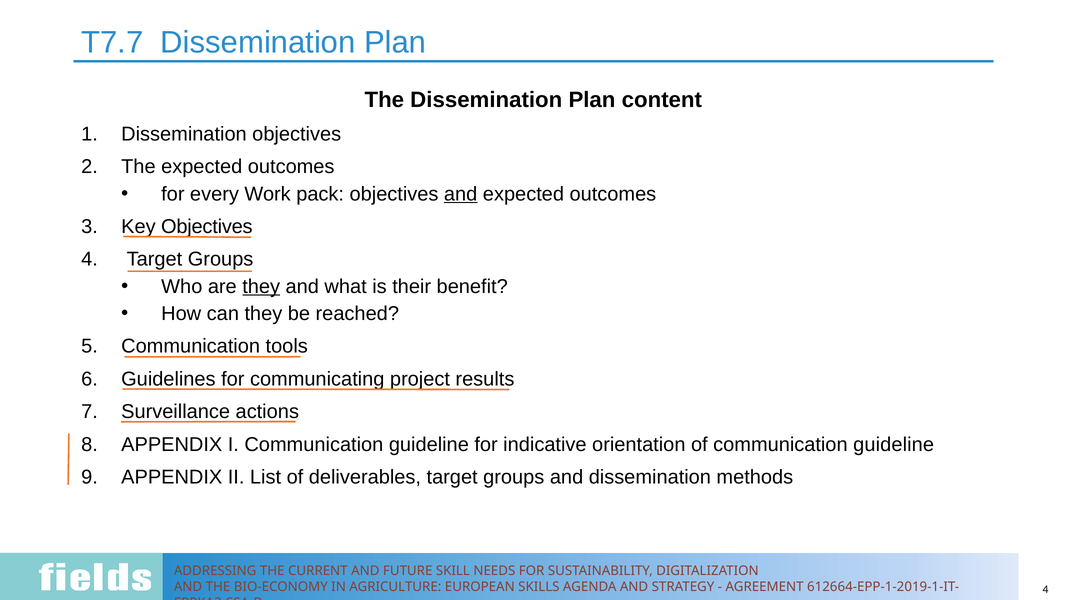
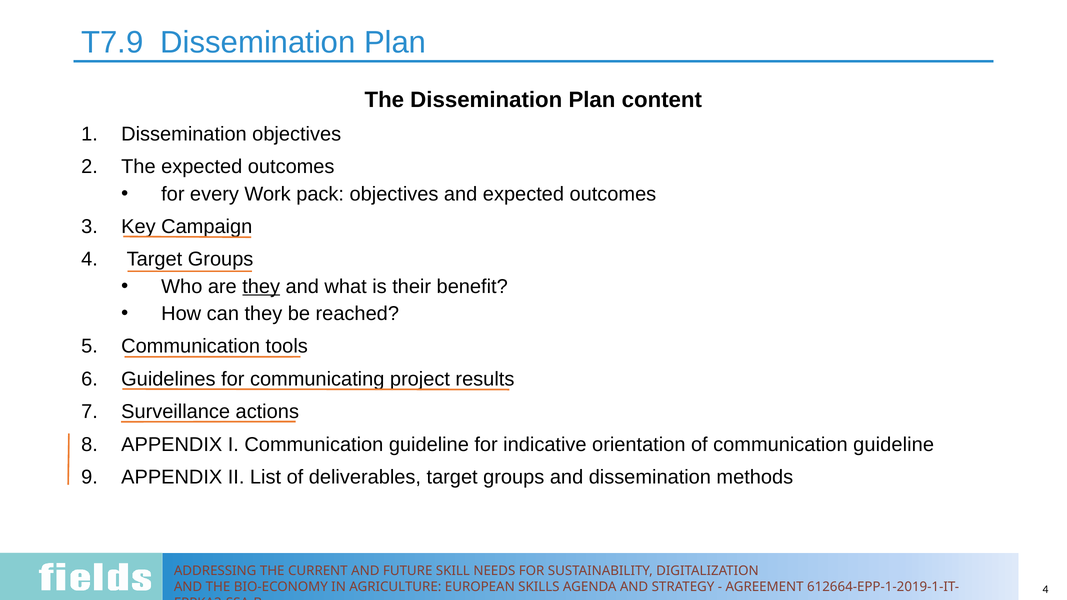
T7.7: T7.7 -> T7.9 (112, 42)
and underline: present -> none (461, 194)
Key Objectives: Objectives -> Campaign (207, 227)
